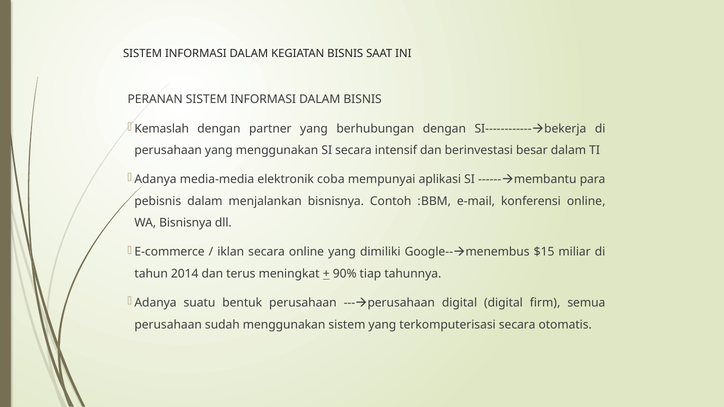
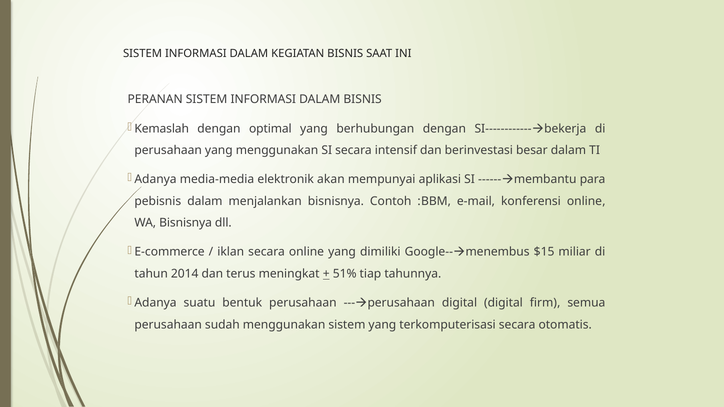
partner: partner -> optimal (270, 129)
coba: coba -> akan (331, 180)
90%: 90% -> 51% (345, 274)
